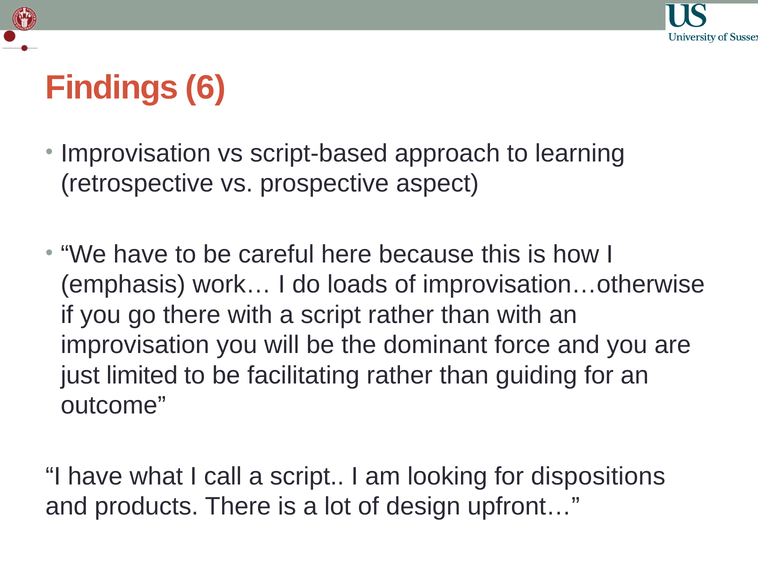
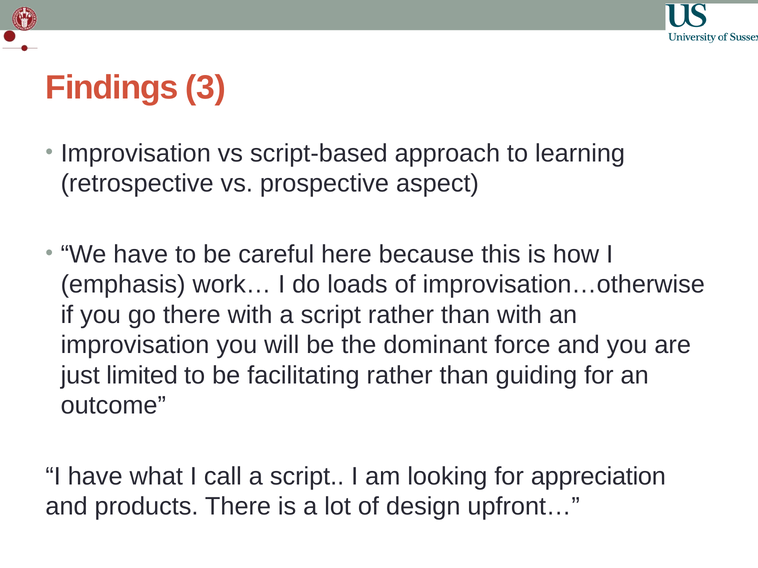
6: 6 -> 3 (206, 88)
dispositions: dispositions -> appreciation (598, 477)
